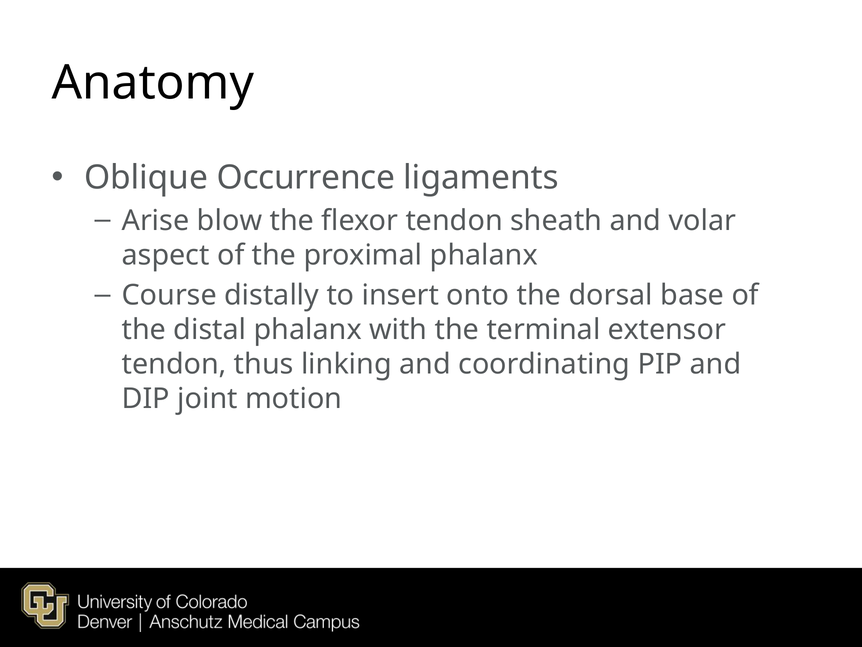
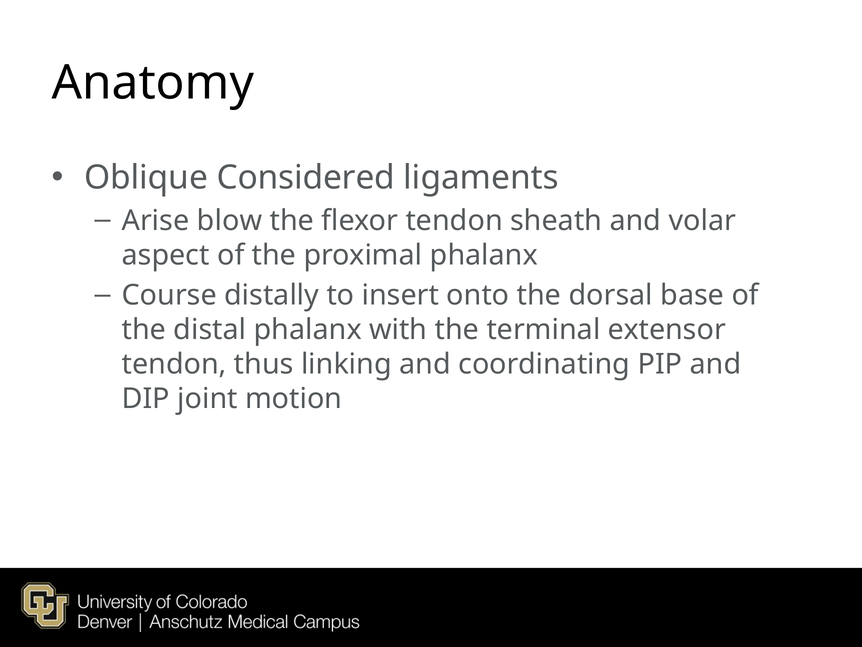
Occurrence: Occurrence -> Considered (306, 178)
